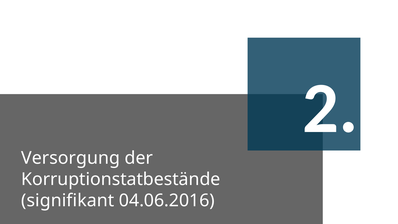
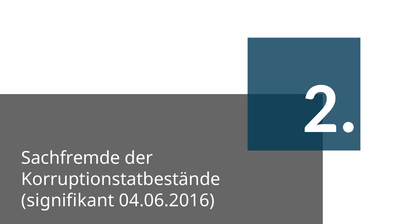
Versorgung: Versorgung -> Sachfremde (71, 158)
